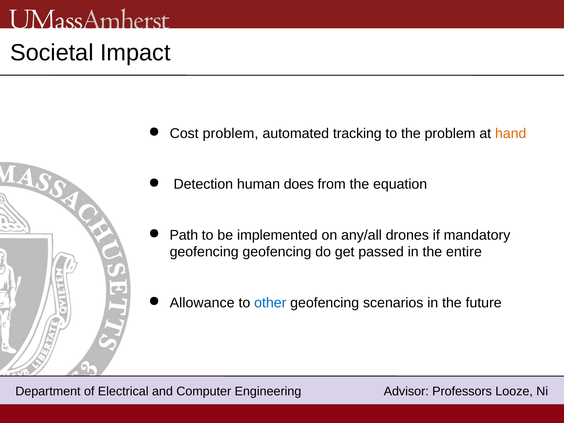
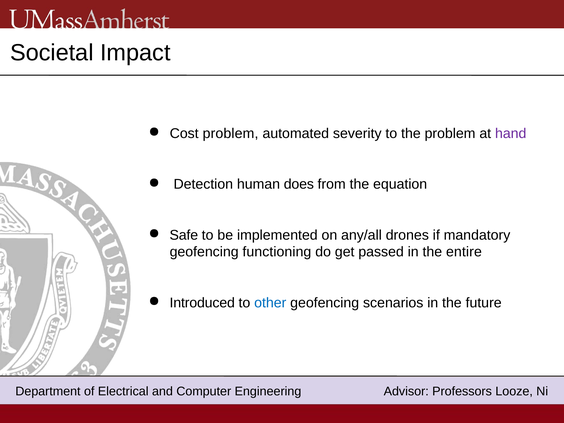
tracking: tracking -> severity (357, 134)
hand colour: orange -> purple (511, 134)
Path: Path -> Safe (184, 235)
geofencing geofencing: geofencing -> functioning (277, 252)
Allowance: Allowance -> Introduced (202, 303)
